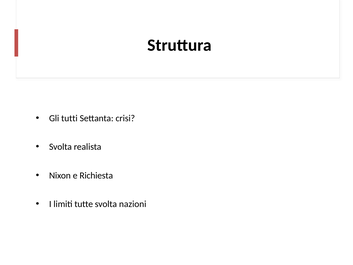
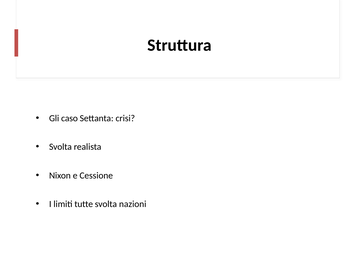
tutti: tutti -> caso (69, 118)
Richiesta: Richiesta -> Cessione (96, 175)
